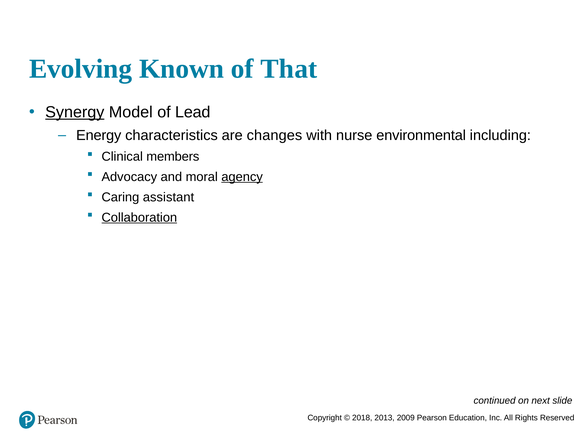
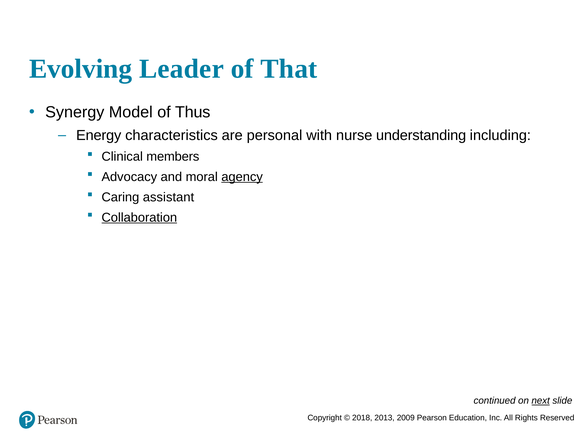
Known: Known -> Leader (181, 69)
Synergy underline: present -> none (75, 112)
Lead: Lead -> Thus (193, 112)
changes: changes -> personal (275, 135)
environmental: environmental -> understanding (421, 135)
next underline: none -> present (541, 401)
